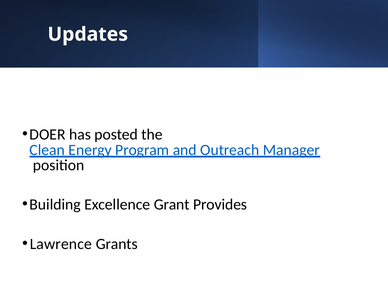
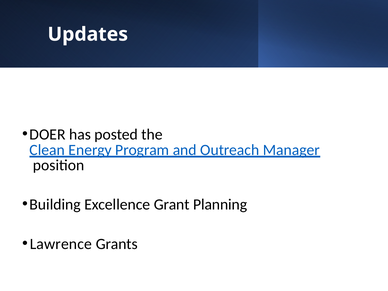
Provides: Provides -> Planning (220, 205)
